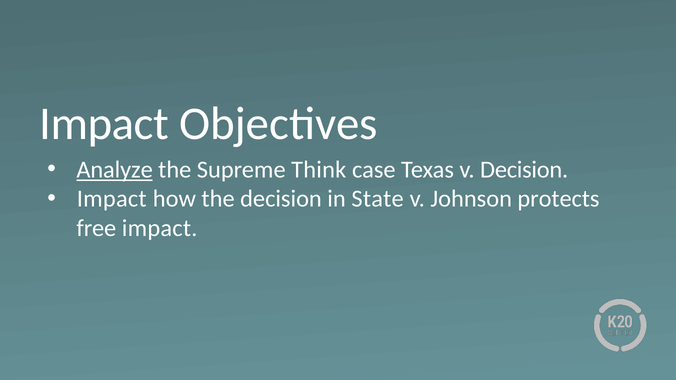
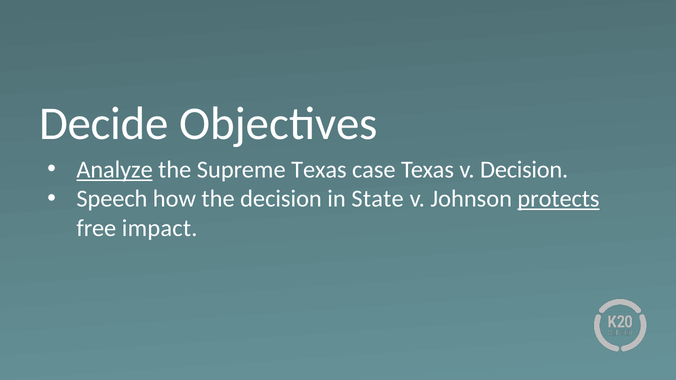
Impact: Impact -> Decide (104, 124)
Supreme Think: Think -> Texas (319, 170)
Impact: Impact -> Speech (112, 199)
protects underline: none -> present (558, 199)
